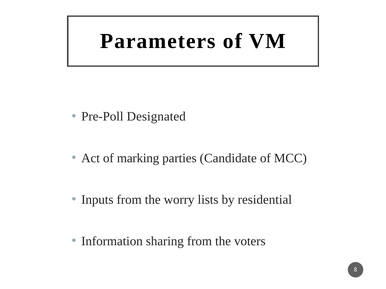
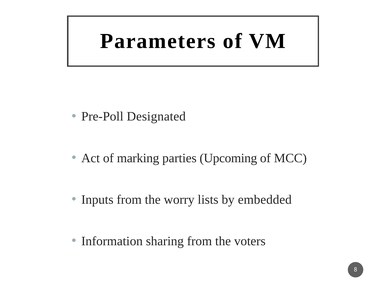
Candidate: Candidate -> Upcoming (228, 158)
residential: residential -> embedded (265, 200)
